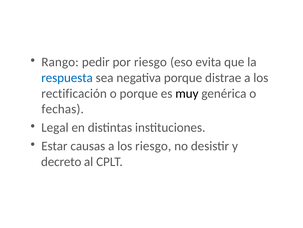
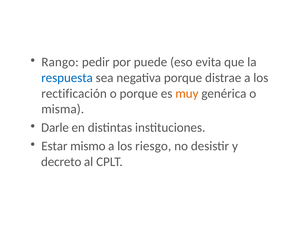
por riesgo: riesgo -> puede (151, 62)
muy colour: black -> orange (187, 93)
fechas: fechas -> misma (63, 109)
Legal: Legal -> Darle (55, 127)
causas: causas -> mismo (88, 146)
